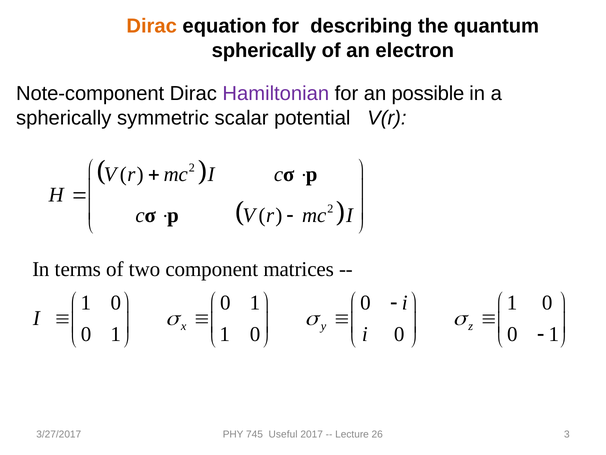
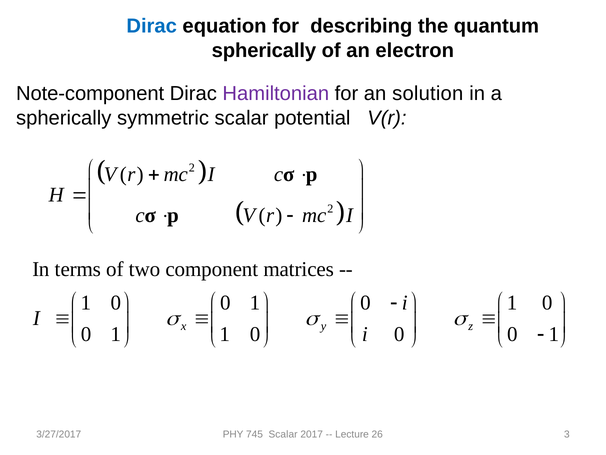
Dirac colour: orange -> blue (152, 26)
possible: possible -> solution (428, 93)
745 Useful: Useful -> Scalar (283, 434)
